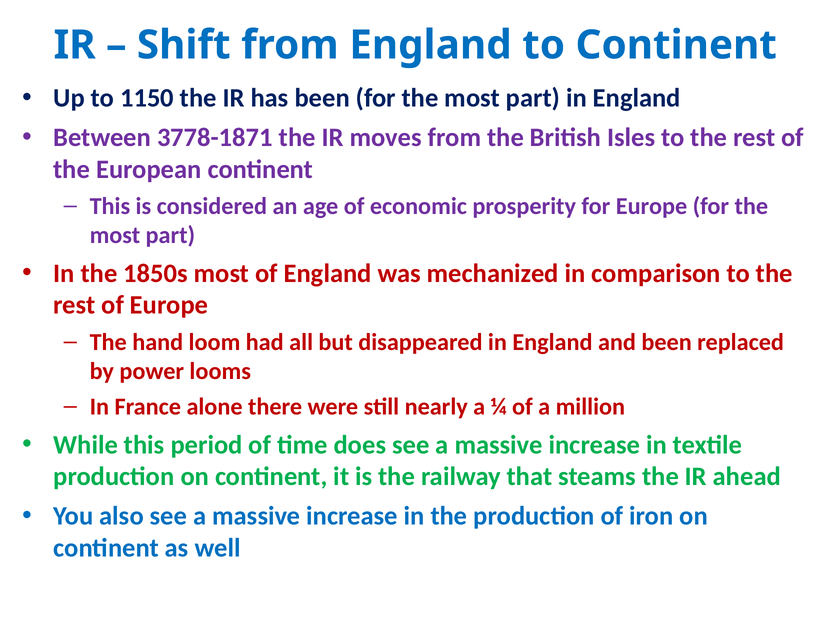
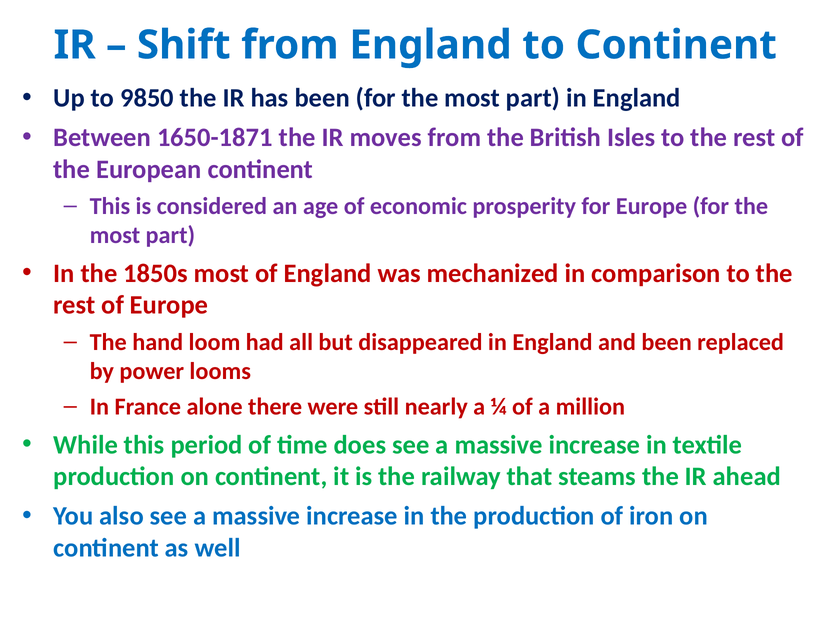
1150: 1150 -> 9850 (147, 98)
3778-1871: 3778-1871 -> 1650-1871 (215, 137)
